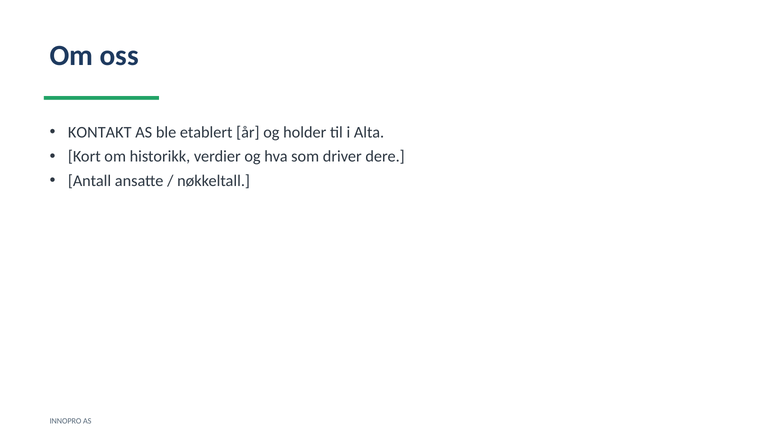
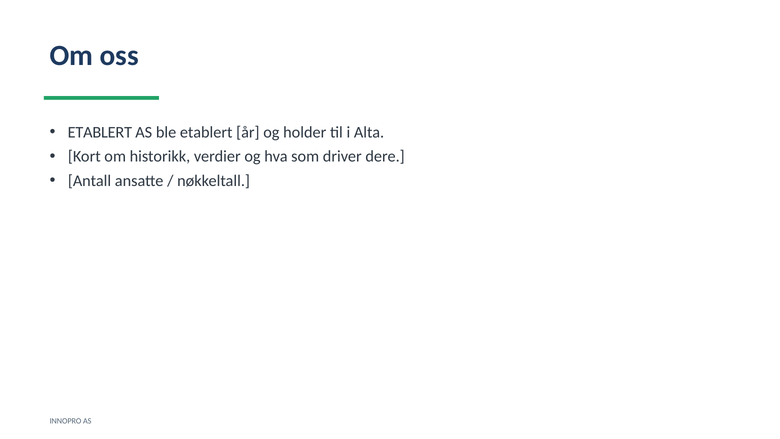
KONTAKT: KONTAKT -> ETABLERT (100, 132)
